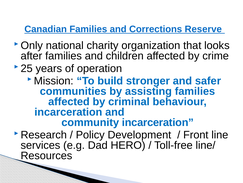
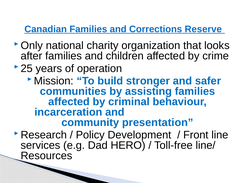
community incarceration: incarceration -> presentation (158, 122)
